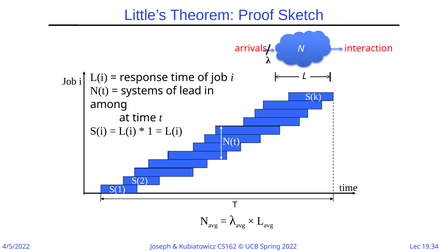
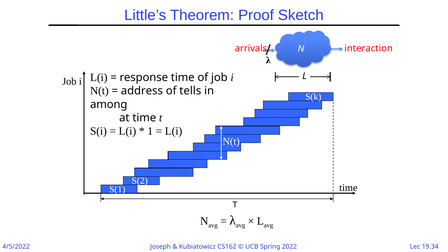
systems: systems -> address (142, 91)
lead: lead -> tells (190, 91)
